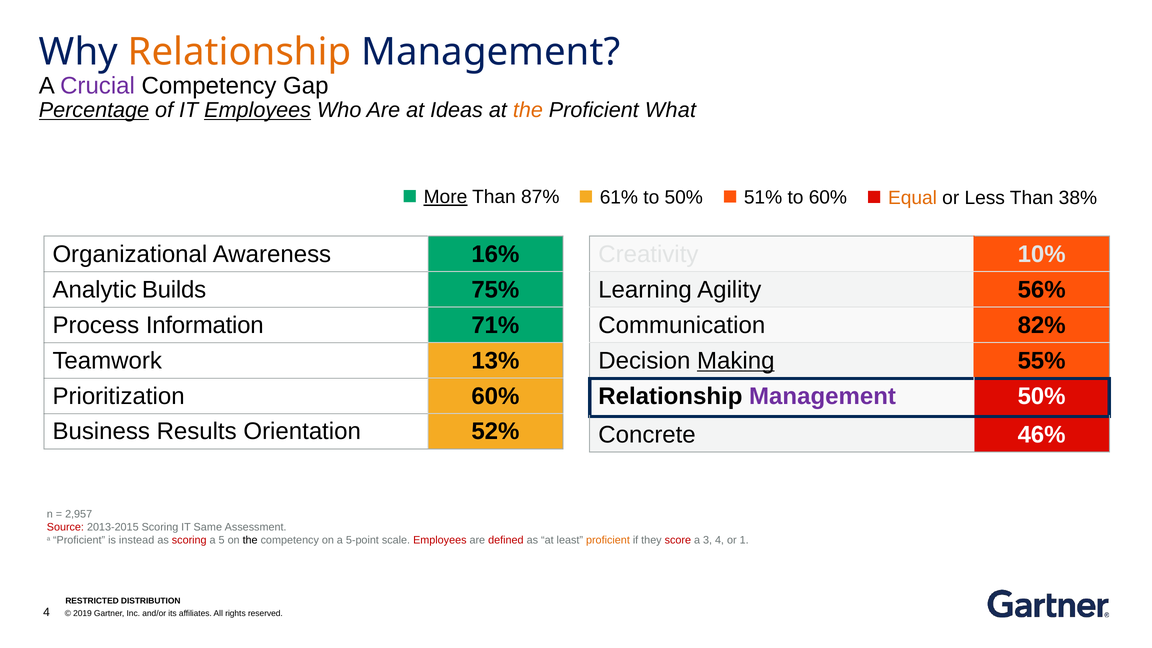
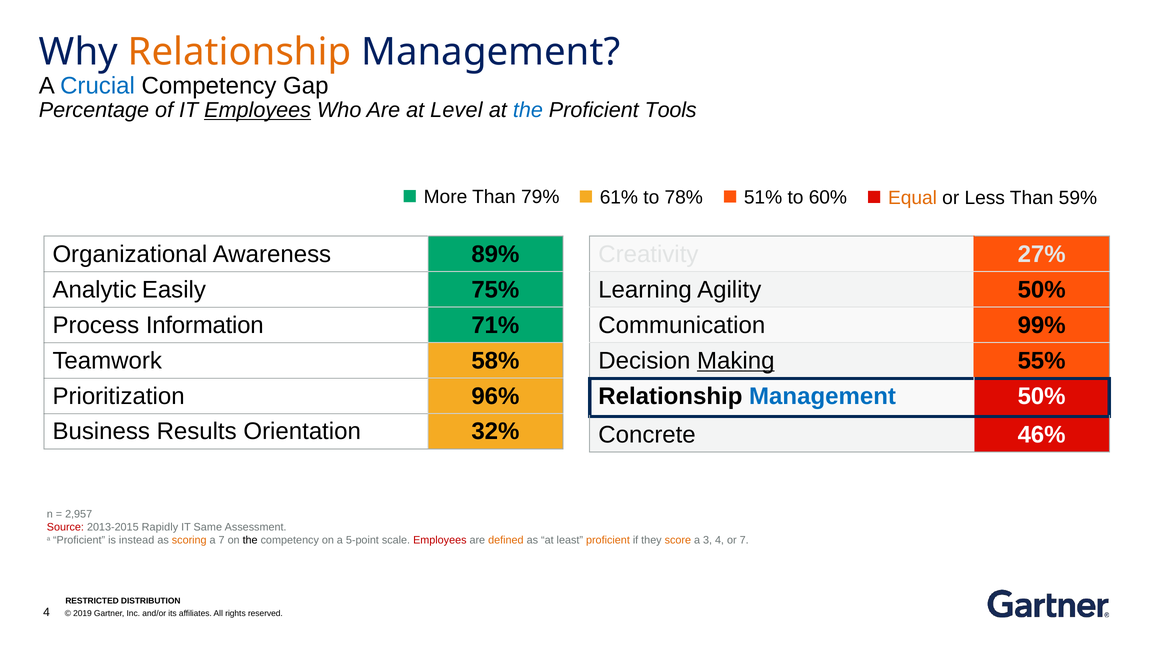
Crucial colour: purple -> blue (98, 86)
Percentage underline: present -> none (94, 110)
Ideas: Ideas -> Level (456, 110)
the colour: orange -> blue (528, 110)
What: What -> Tools (671, 110)
More underline: present -> none (445, 197)
87%: 87% -> 79% (540, 197)
to 50%: 50% -> 78% (684, 197)
38%: 38% -> 59% (1078, 198)
16%: 16% -> 89% (495, 254)
10%: 10% -> 27% (1042, 254)
Builds: Builds -> Easily (174, 290)
Agility 56%: 56% -> 50% (1042, 290)
82%: 82% -> 99% (1042, 325)
13%: 13% -> 58% (495, 361)
Prioritization 60%: 60% -> 96% (495, 396)
Management colour: purple -> blue (823, 397)
52%: 52% -> 32% (495, 432)
2013-2015 Scoring: Scoring -> Rapidly (160, 527)
scoring colour: red -> orange (189, 540)
a 5: 5 -> 7 (222, 540)
defined colour: red -> orange (506, 540)
score colour: red -> orange (678, 540)
or 1: 1 -> 7 (744, 540)
